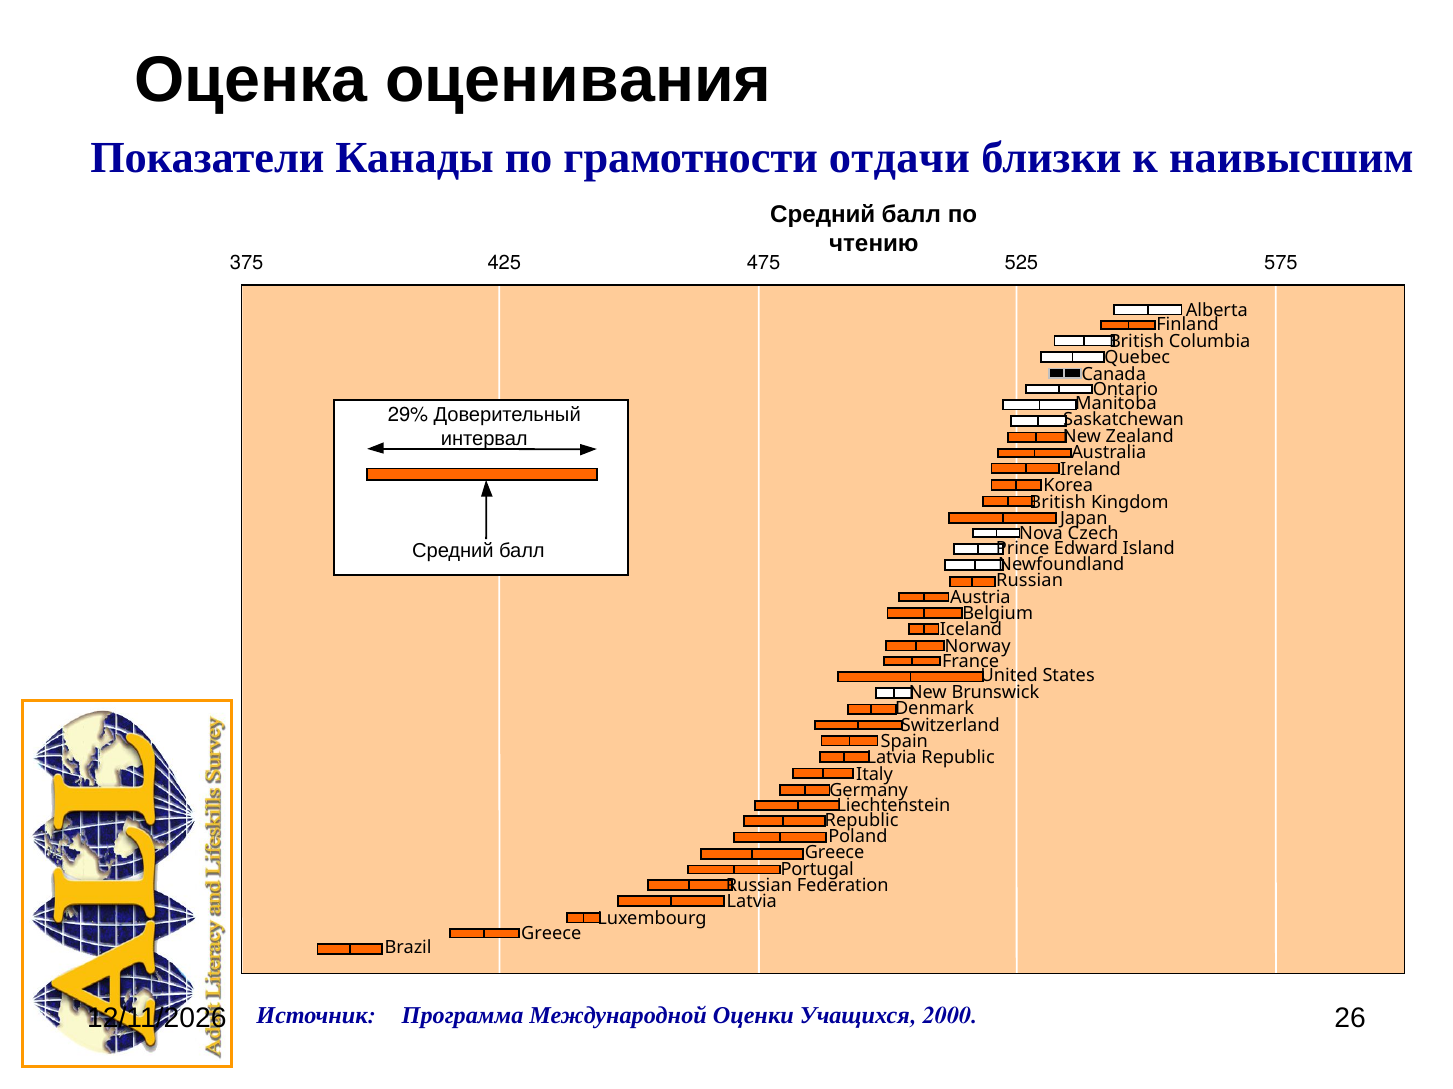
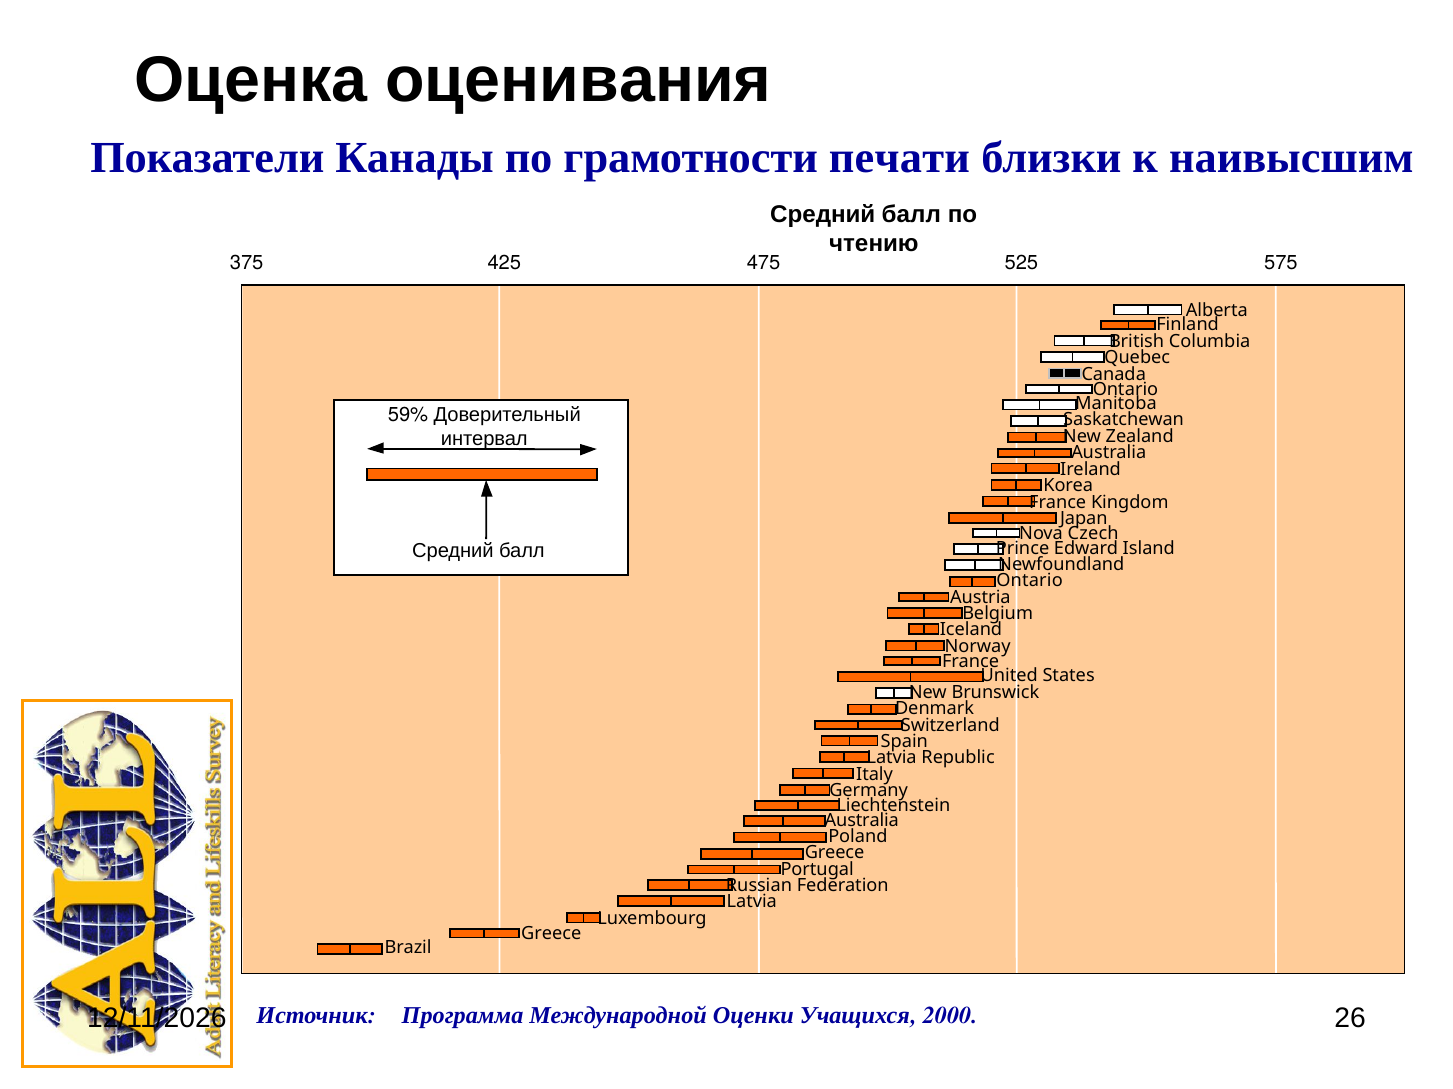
отдачи: отдачи -> печати (899, 157)
29%: 29% -> 59% (408, 415)
British: British -> France (1058, 503)
Russian: Russian -> Ontario (1030, 581)
Republic: Republic -> Australia (862, 821)
